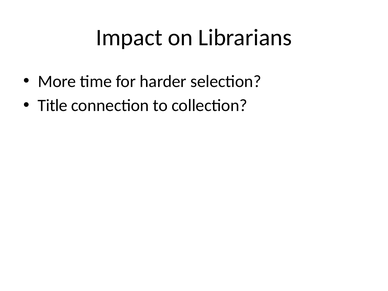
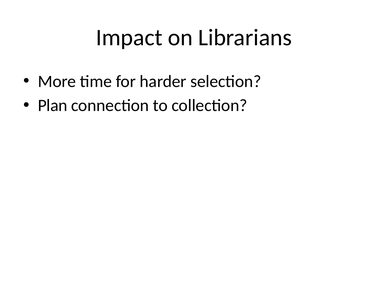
Title: Title -> Plan (53, 106)
